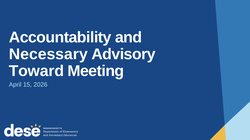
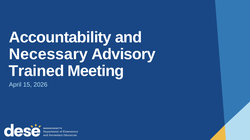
Toward: Toward -> Trained (36, 71)
